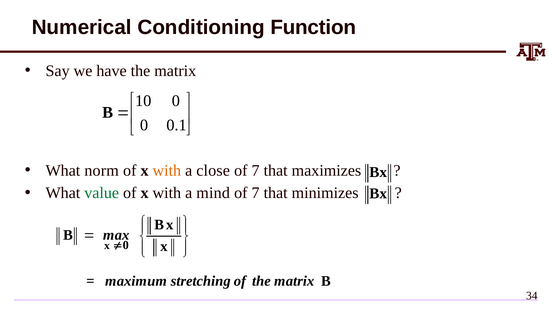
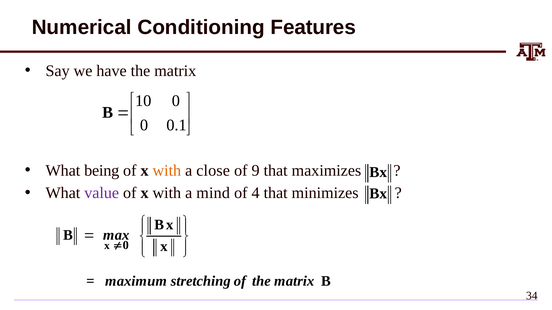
Function: Function -> Features (313, 27)
norm: norm -> being (102, 171)
7: 7 -> 9 (256, 171)
value colour: green -> purple (102, 193)
7: 7 -> 4 (256, 193)
